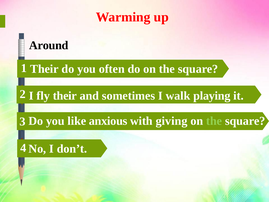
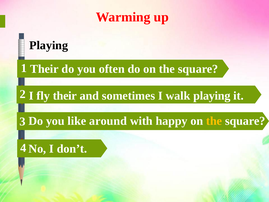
Around: Around -> Playing (49, 45)
anxious: anxious -> around (108, 121)
giving: giving -> happy (172, 121)
the colour: light green -> yellow (214, 121)
